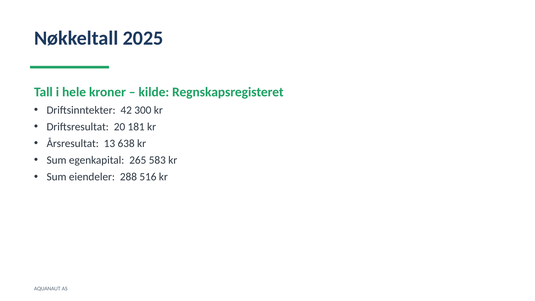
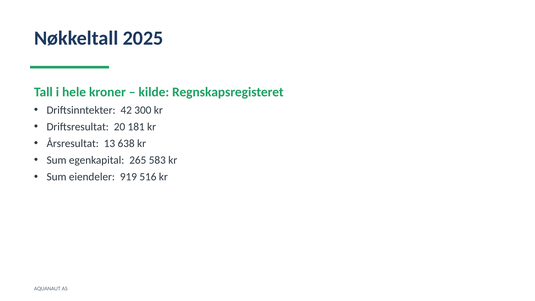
288: 288 -> 919 (128, 177)
